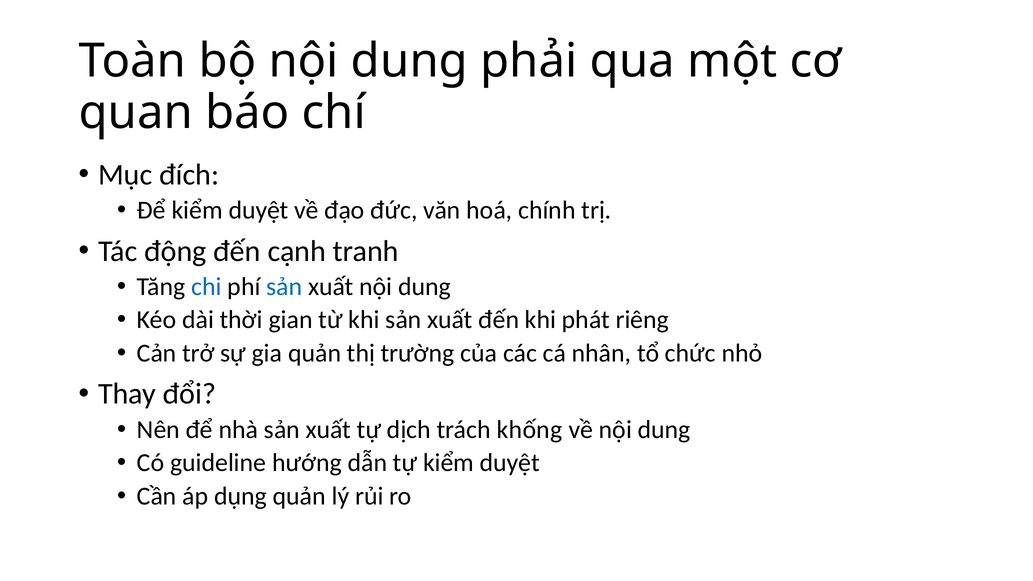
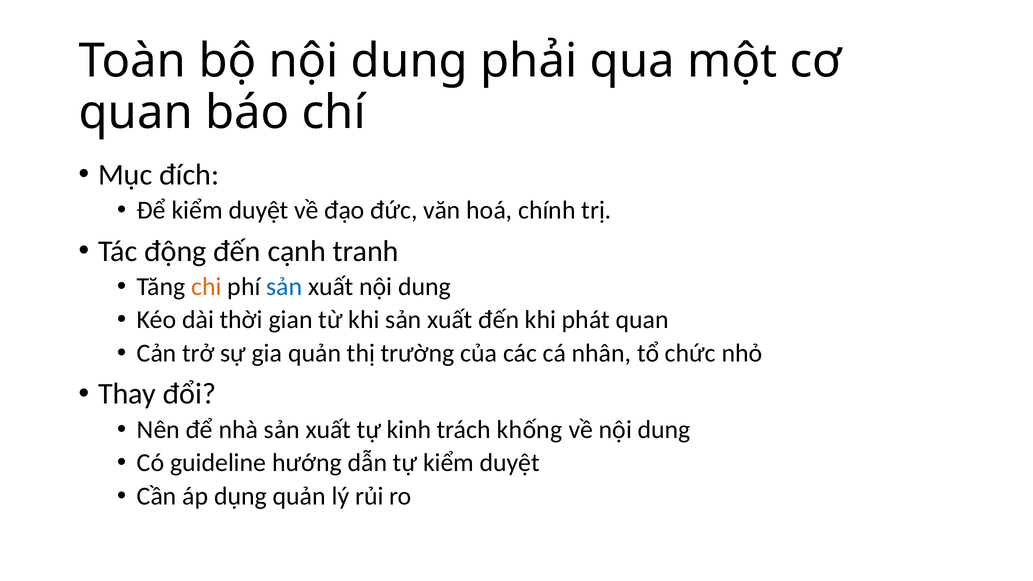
chi colour: blue -> orange (206, 287)
riêng: riêng -> quan (642, 320)
dịch: dịch -> kinh (409, 430)
